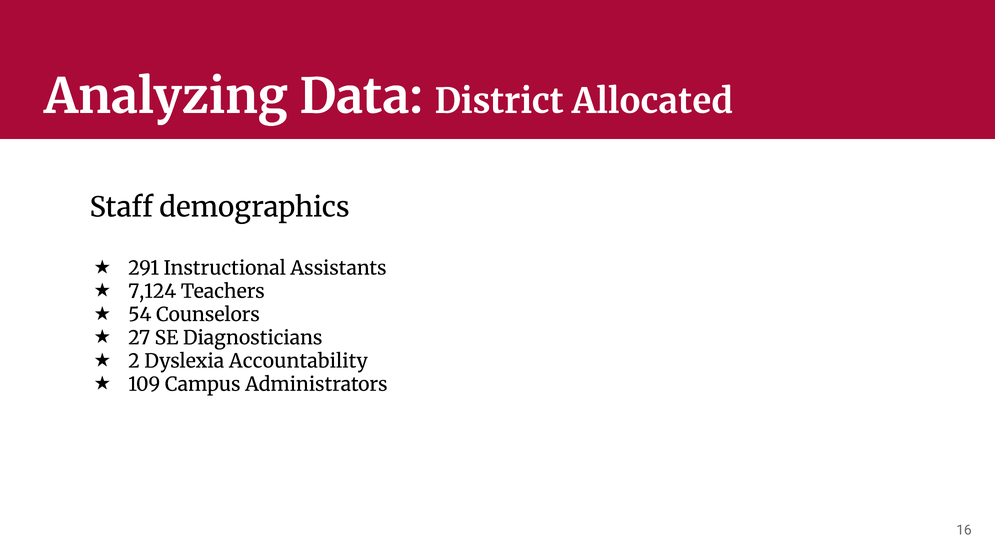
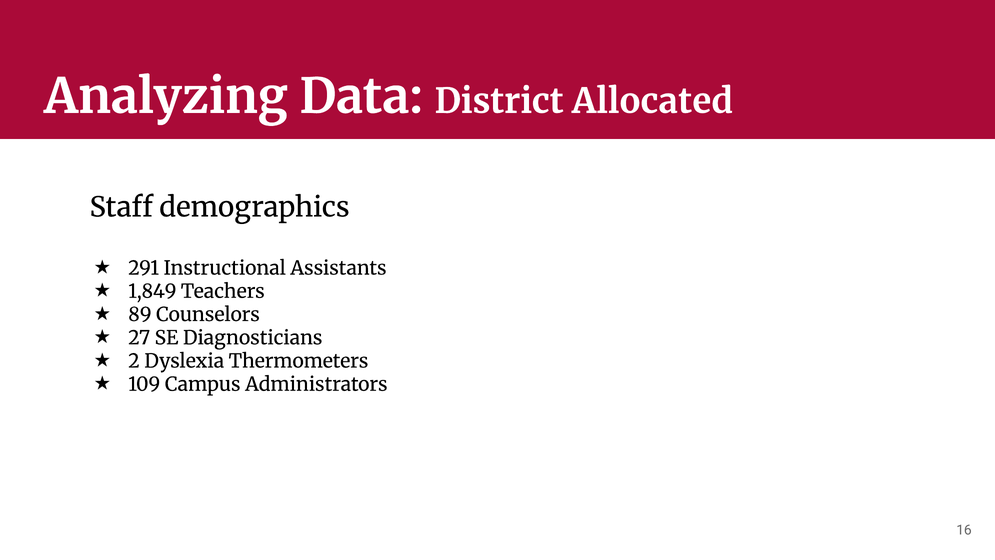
7,124: 7,124 -> 1,849 (152, 291)
54: 54 -> 89 (140, 315)
Accountability: Accountability -> Thermometers (298, 361)
